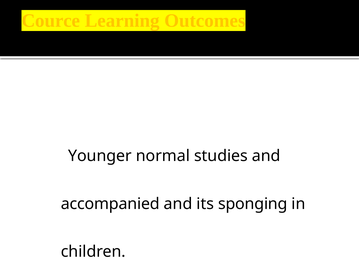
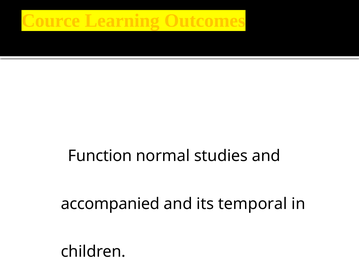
Younger: Younger -> Function (100, 156)
sponging: sponging -> temporal (253, 204)
